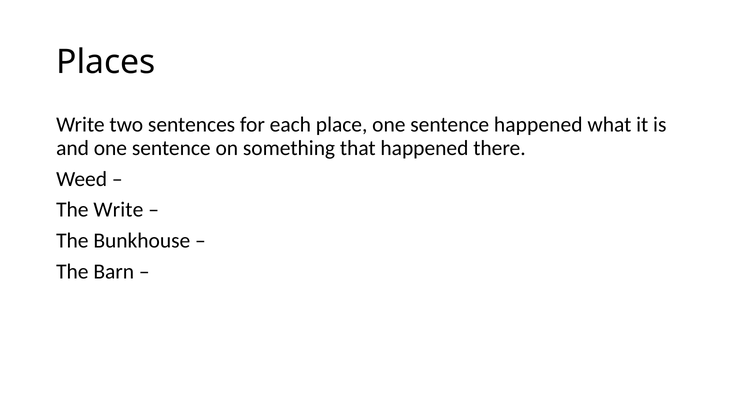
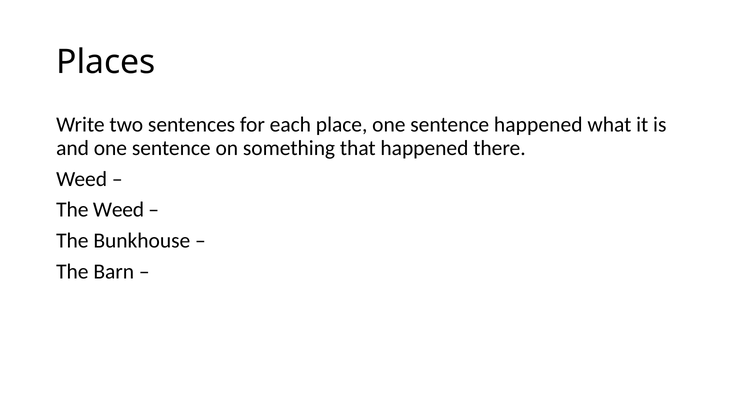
The Write: Write -> Weed (119, 210)
